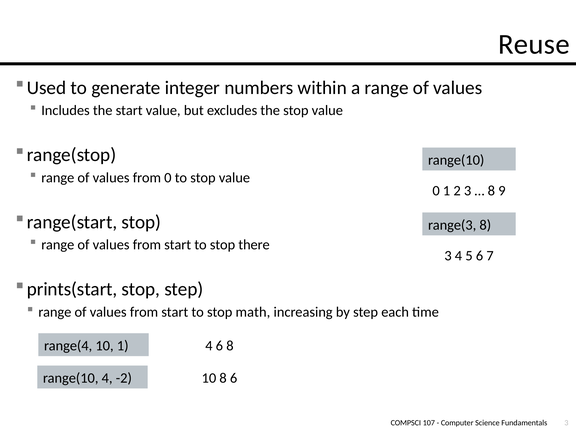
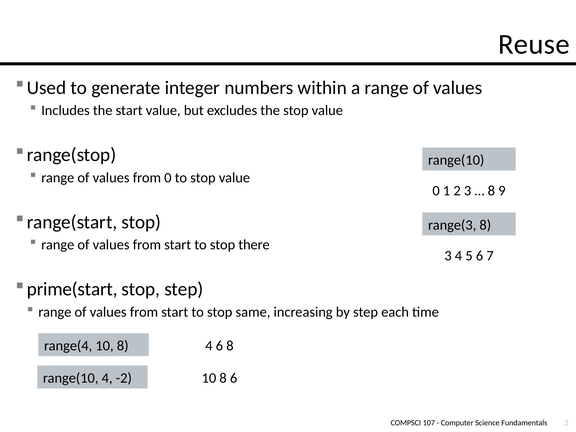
prints(start: prints(start -> prime(start (72, 289)
math: math -> same (253, 312)
range(4 10 1: 1 -> 8 (123, 346)
